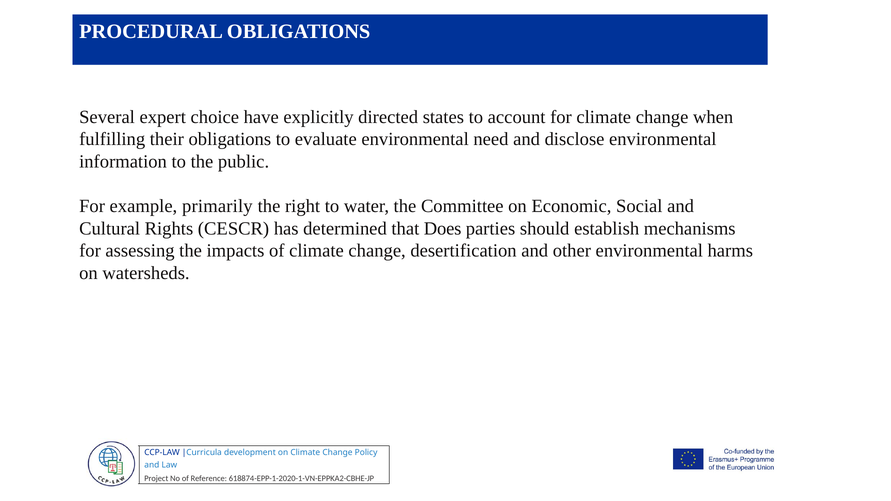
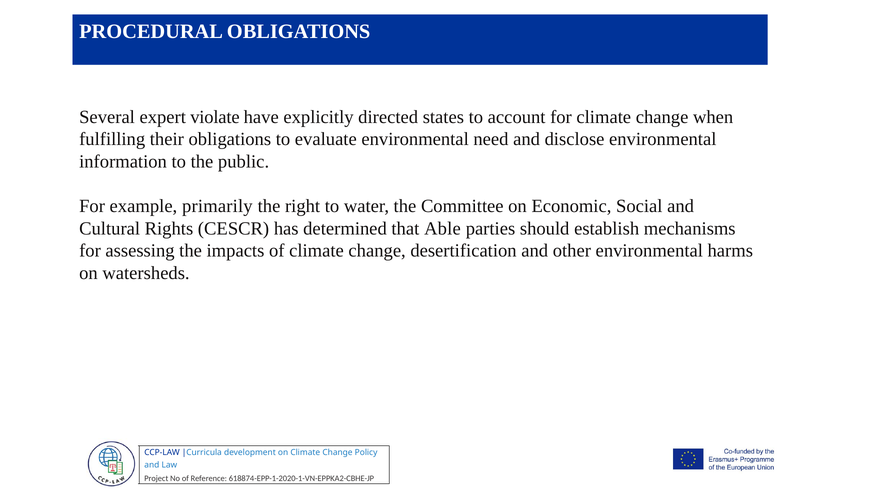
choice: choice -> violate (215, 117)
Does: Does -> Able (442, 229)
